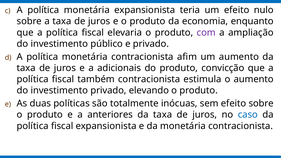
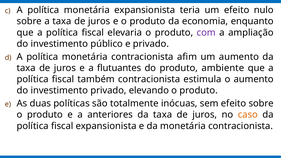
adicionais: adicionais -> flutuantes (119, 68)
convicção: convicção -> ambiente (223, 68)
caso colour: blue -> orange (248, 115)
